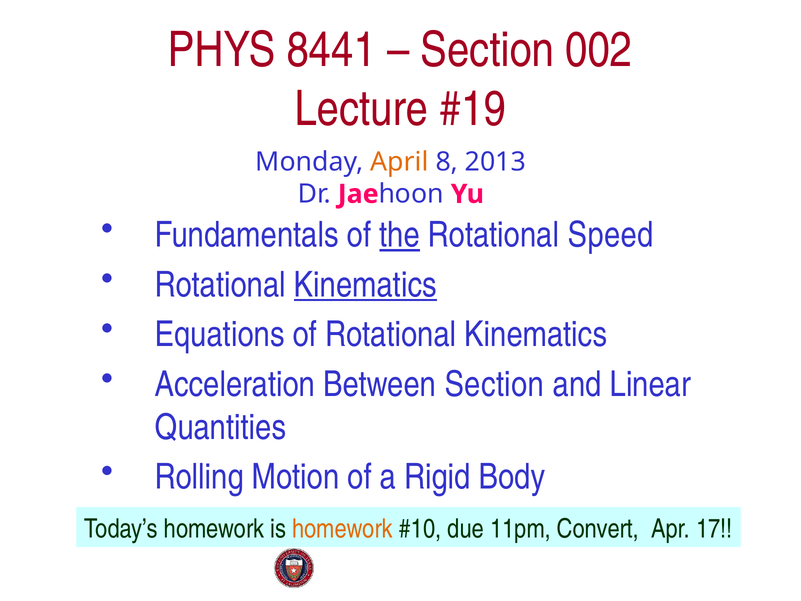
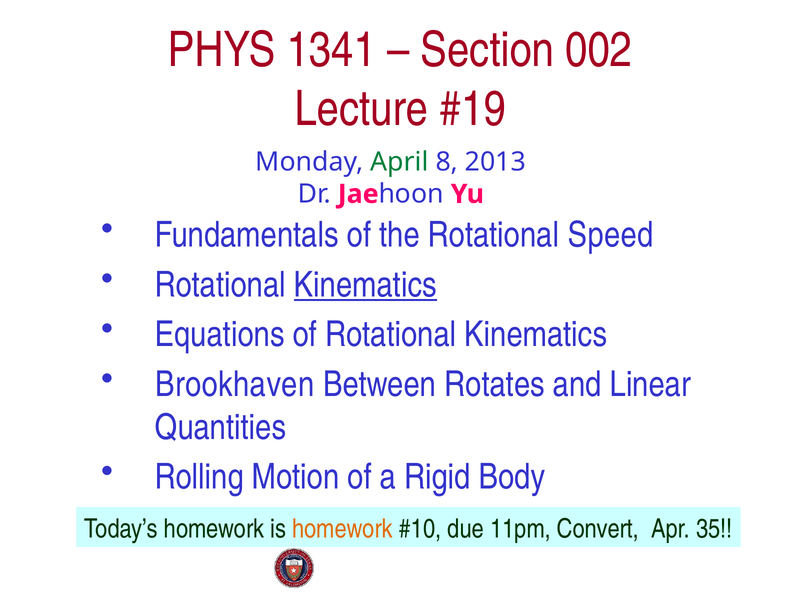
8441: 8441 -> 1341 (331, 50)
April colour: orange -> green (399, 162)
the underline: present -> none (400, 235)
Acceleration: Acceleration -> Brookhaven (235, 384)
Between Section: Section -> Rotates (495, 384)
17: 17 -> 35 (714, 529)
